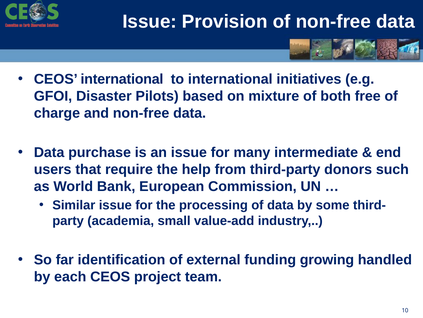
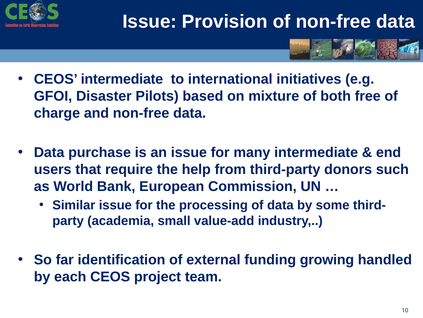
CEOS international: international -> intermediate (122, 79)
